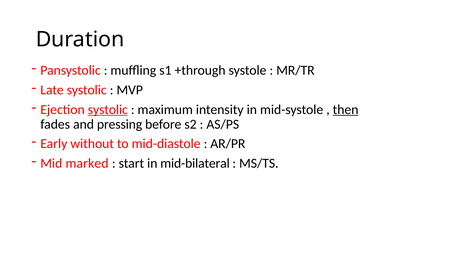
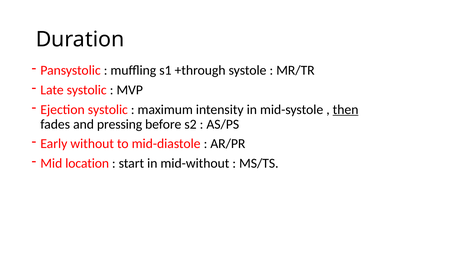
systolic underline: present -> none (108, 110)
marked: marked -> location (87, 164)
mid-bilateral: mid-bilateral -> mid-without (195, 164)
